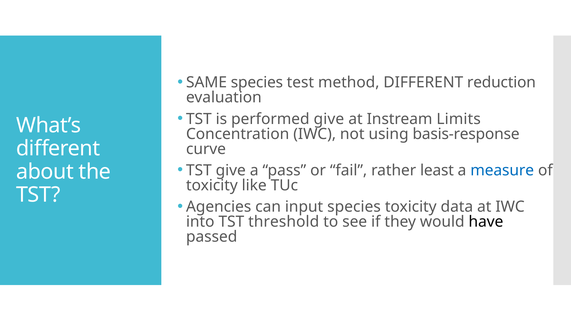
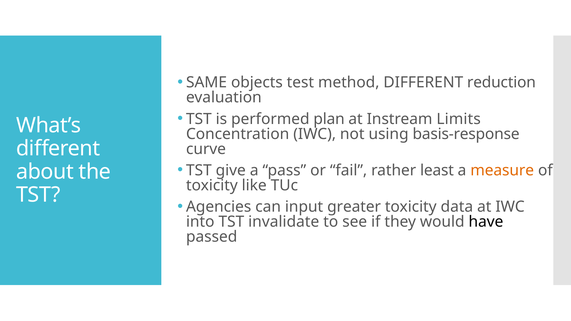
SAME species: species -> objects (257, 83)
performed give: give -> plan (329, 119)
measure colour: blue -> orange (502, 170)
input species: species -> greater (354, 207)
threshold: threshold -> invalidate (284, 222)
